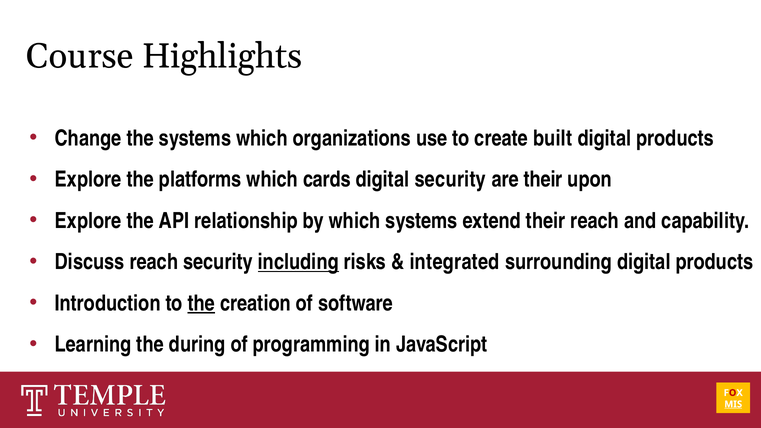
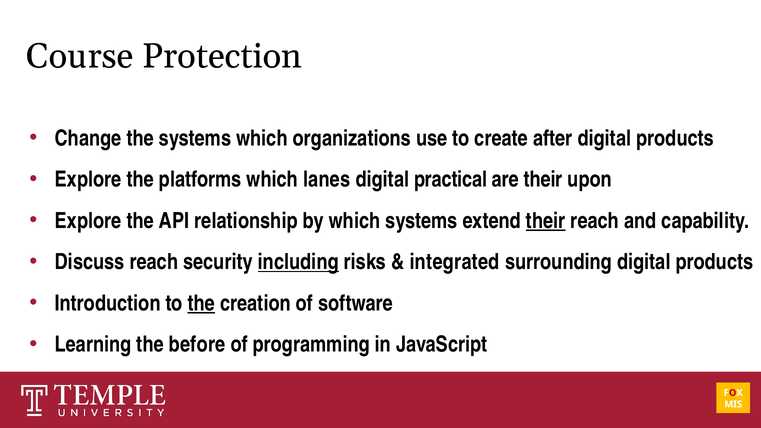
Highlights: Highlights -> Protection (222, 56)
built: built -> after (553, 138)
cards: cards -> lanes (327, 180)
digital security: security -> practical (451, 180)
their underline: none -> present (546, 221)
during: during -> before (197, 344)
MIS underline: present -> none (733, 404)
